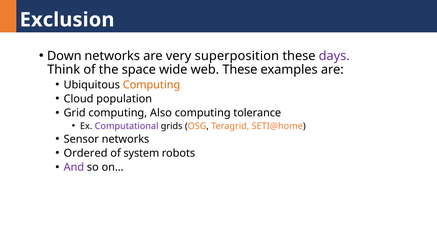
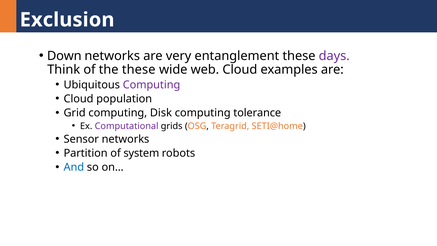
superposition: superposition -> entanglement (237, 56)
the space: space -> these (139, 70)
web These: These -> Cloud (240, 70)
Computing colour: orange -> purple (152, 85)
Also: Also -> Disk (161, 113)
Ordered: Ordered -> Partition (86, 153)
And colour: purple -> blue (74, 167)
